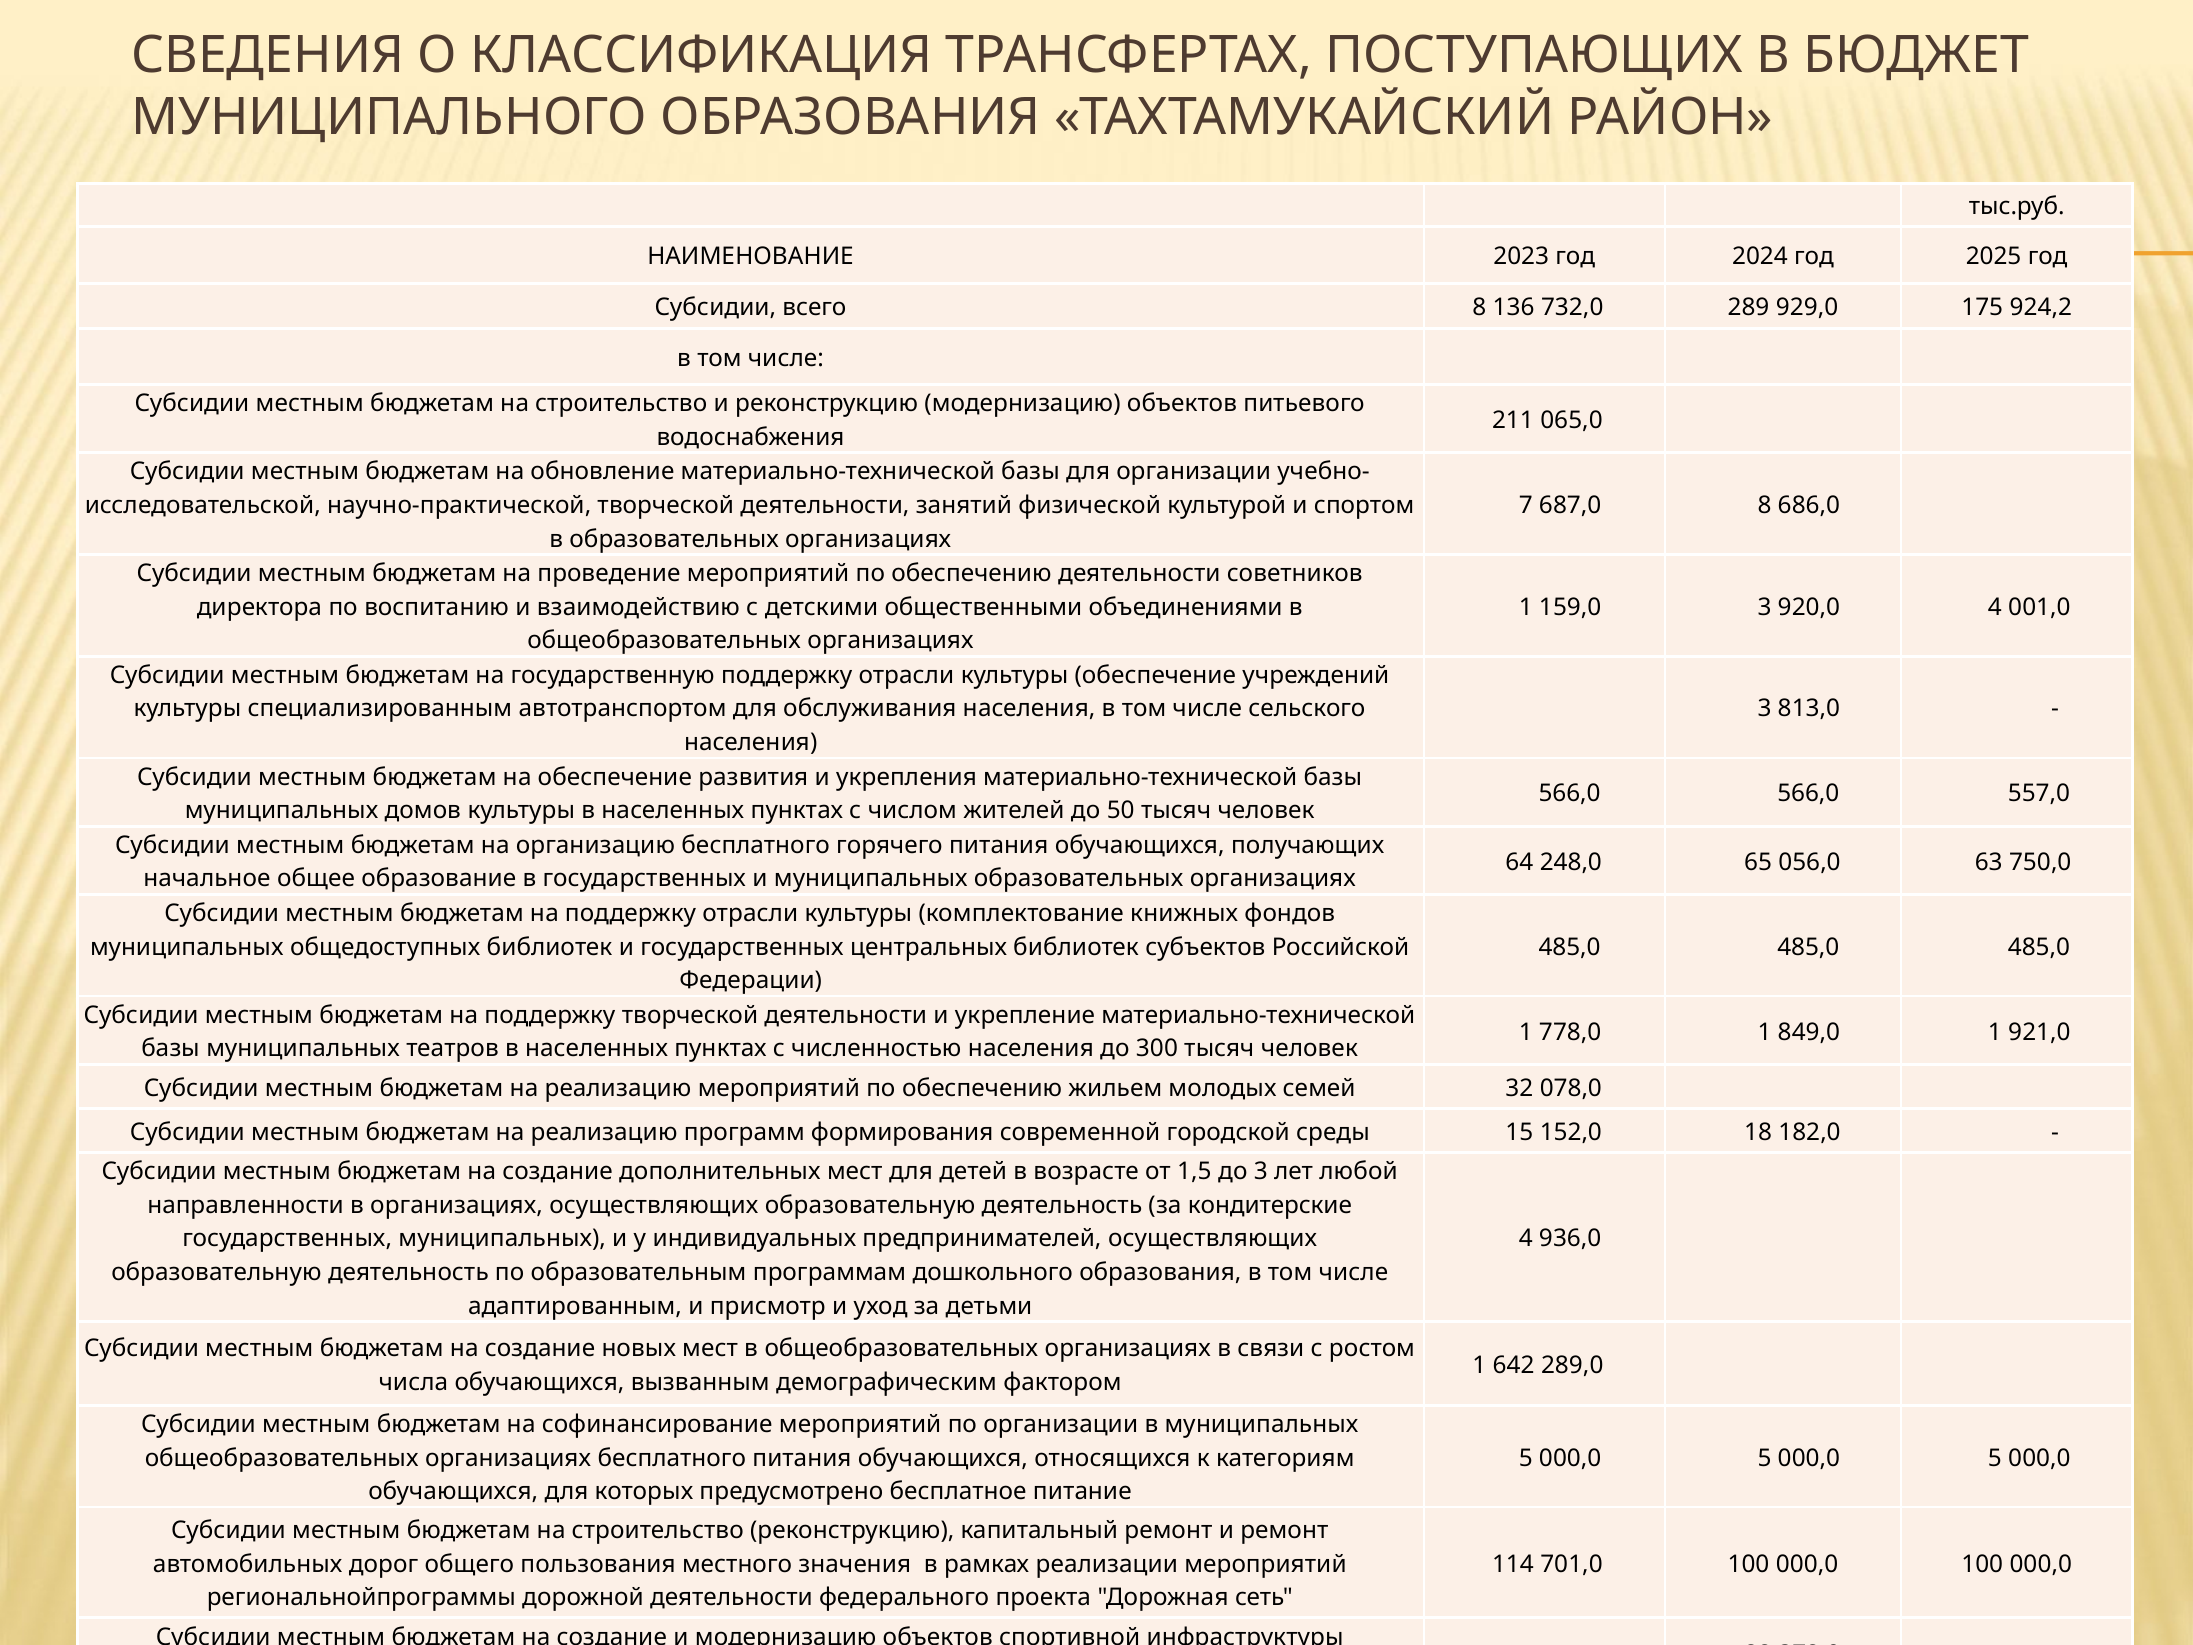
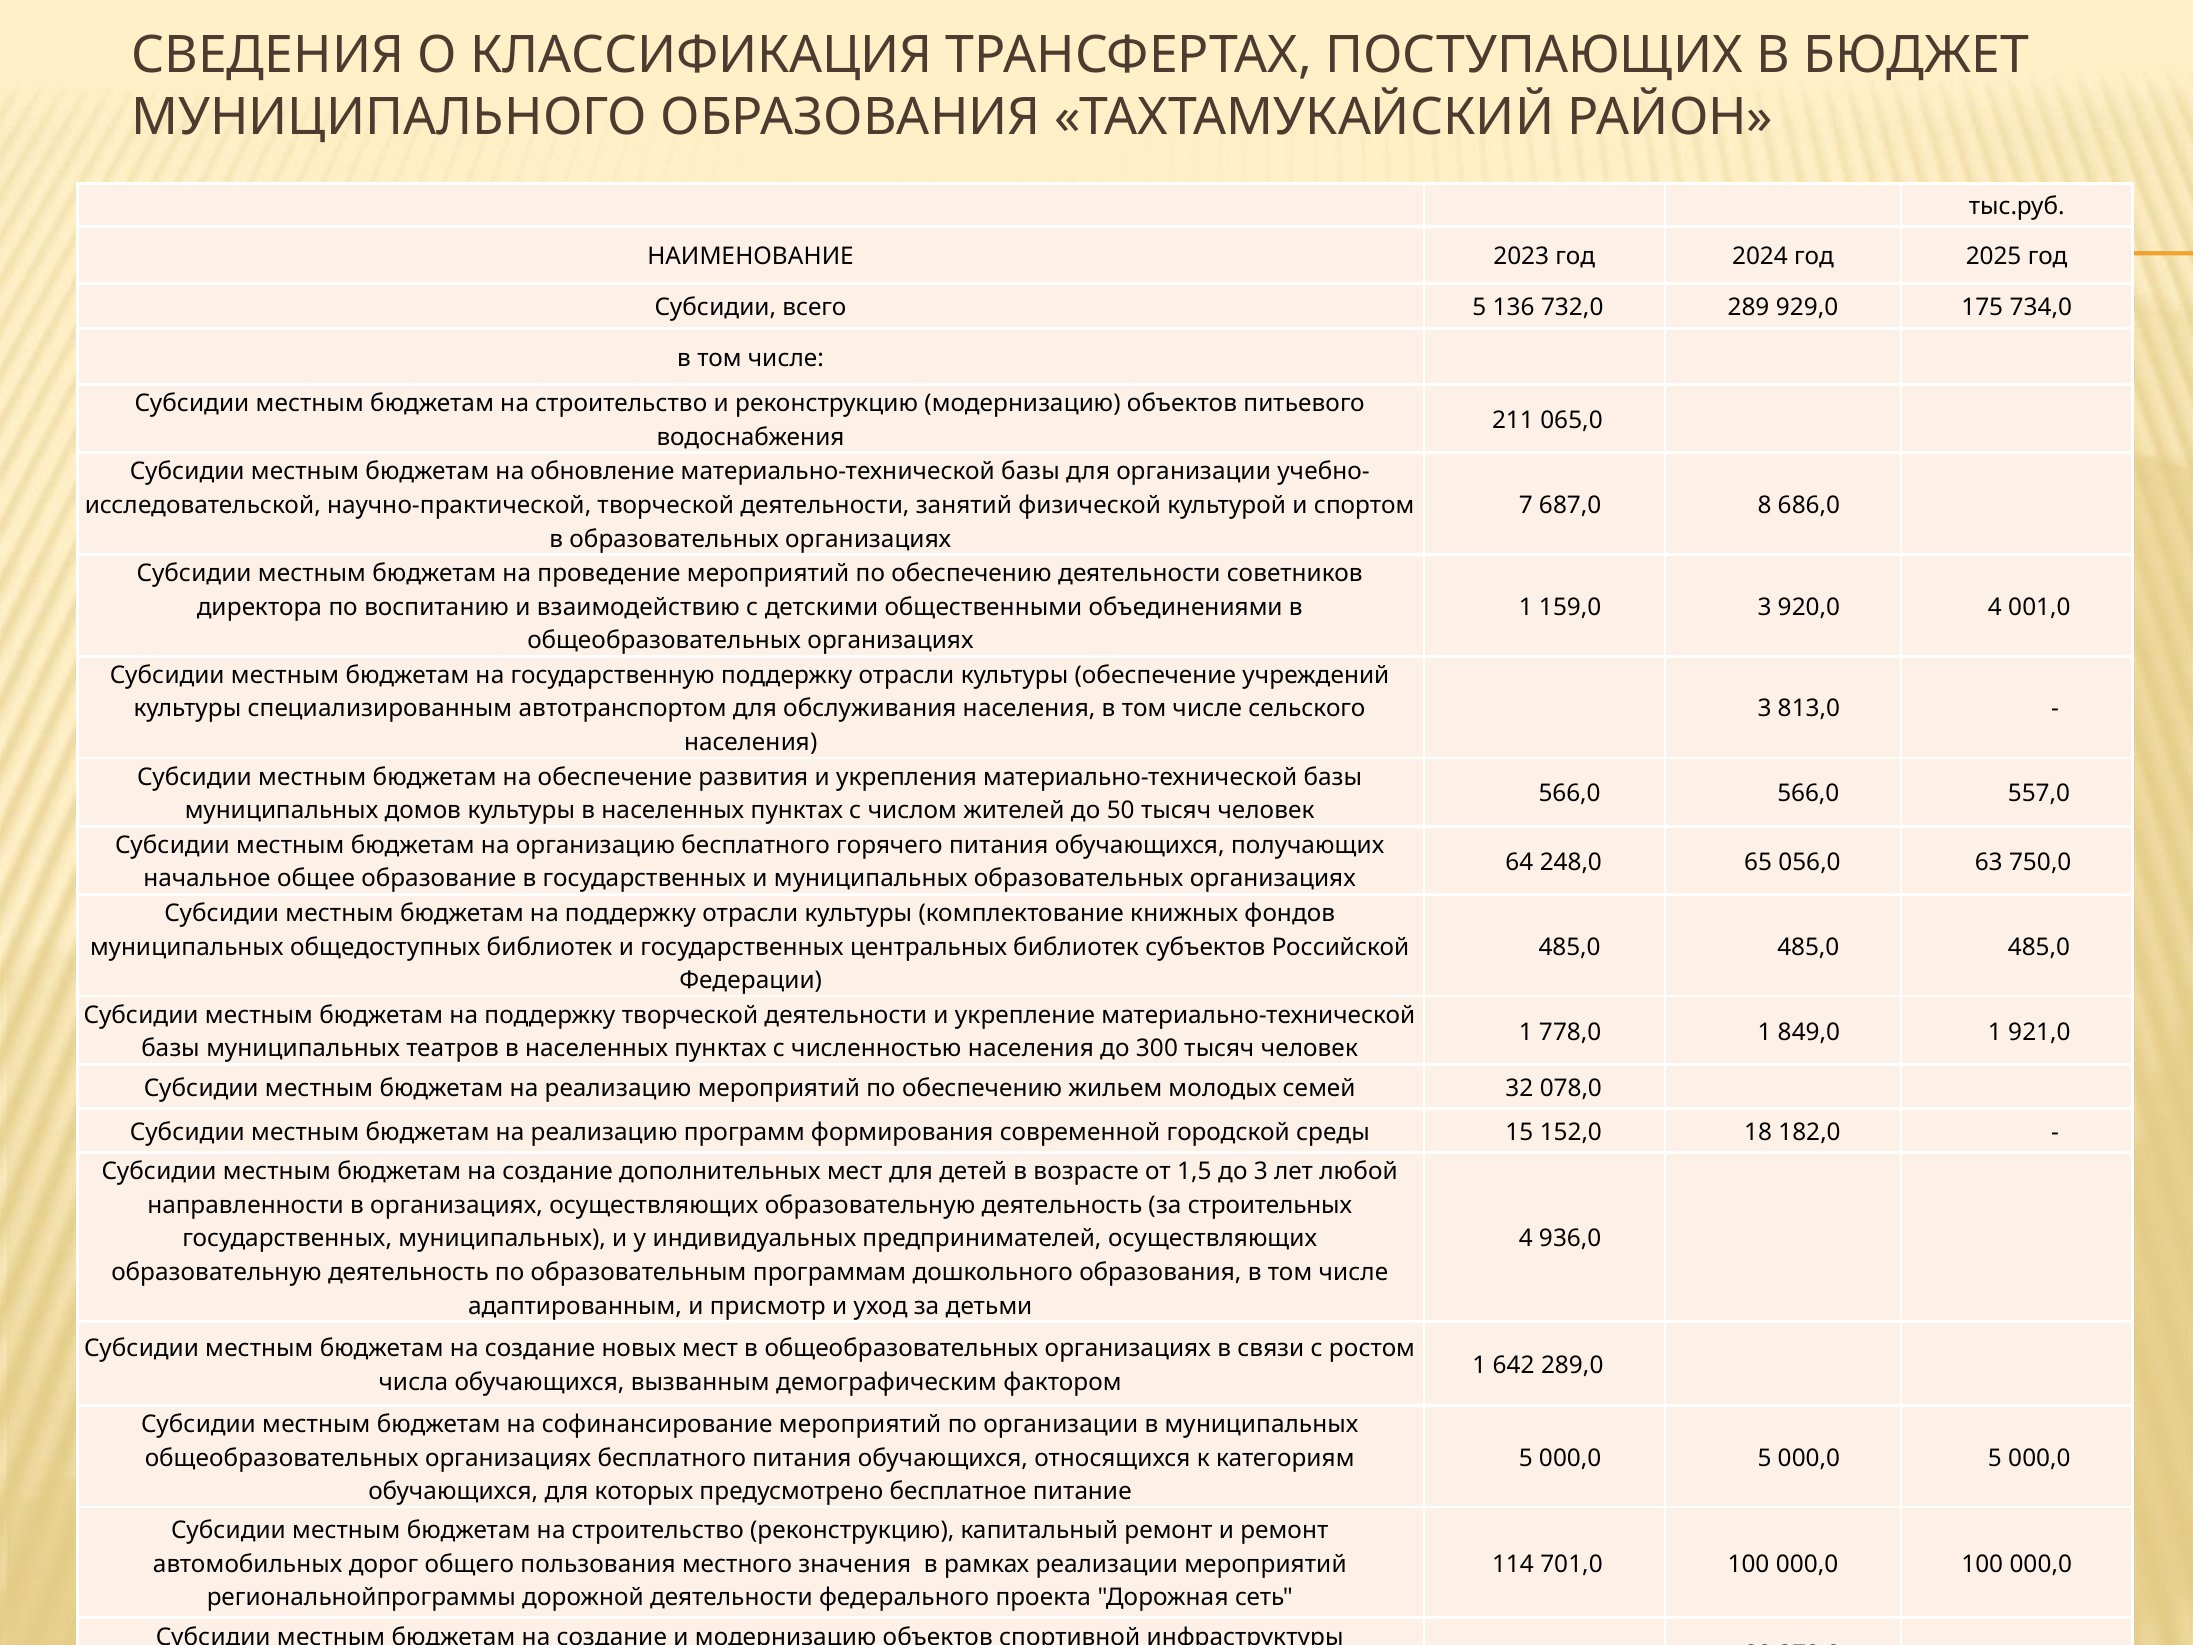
всего 8: 8 -> 5 (1479, 308)
924,2: 924,2 -> 734,0 (2041, 308)
кондитерские: кондитерские -> строительных (1270, 1205)
